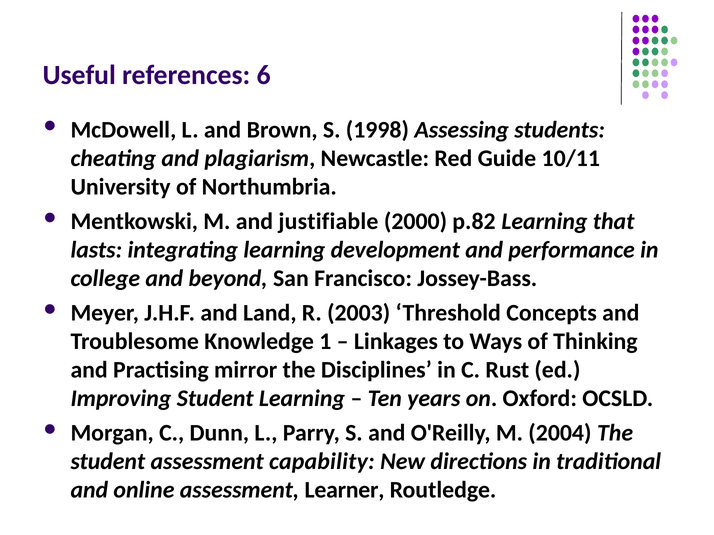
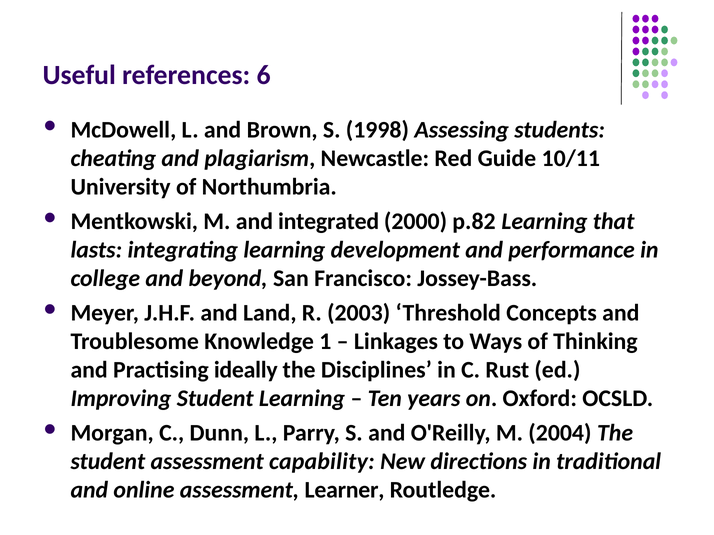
justifiable: justifiable -> integrated (329, 221)
mirror: mirror -> ideally (246, 370)
